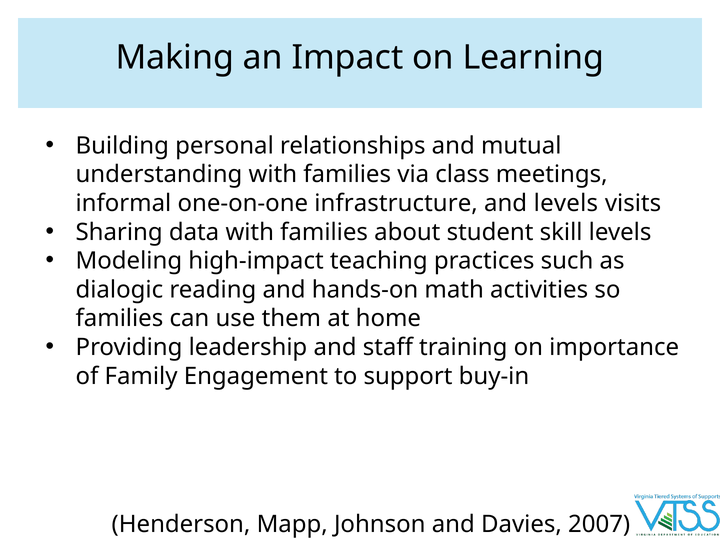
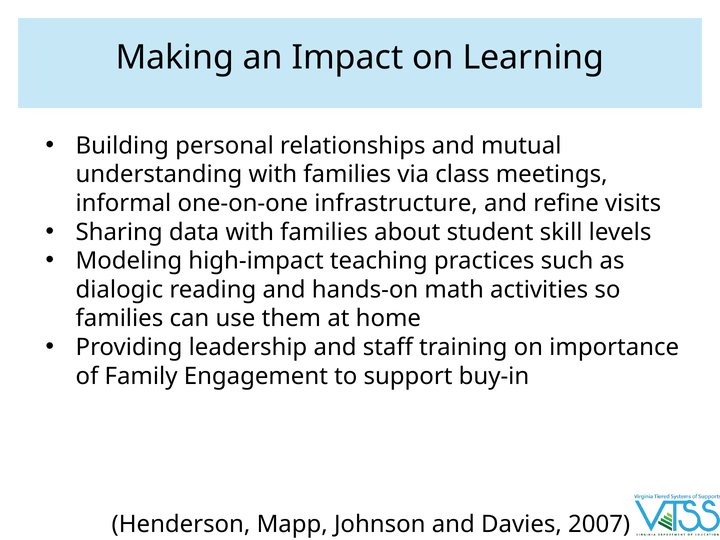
and levels: levels -> refine (566, 203)
